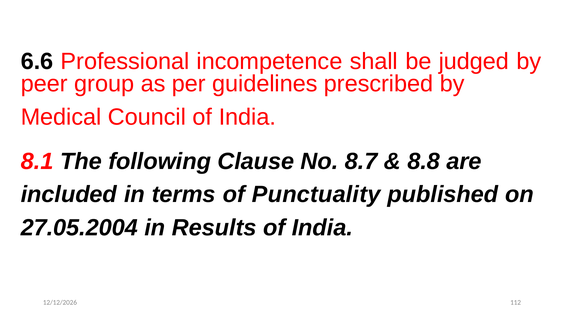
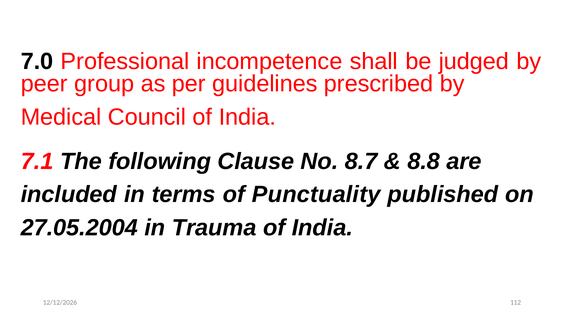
6.6: 6.6 -> 7.0 (37, 62)
8.1: 8.1 -> 7.1 (37, 161)
Results: Results -> Trauma (214, 228)
